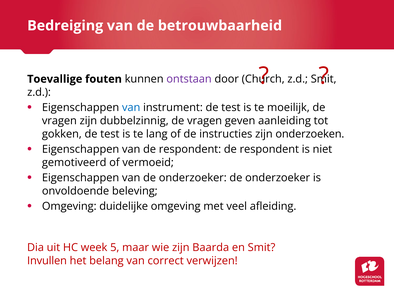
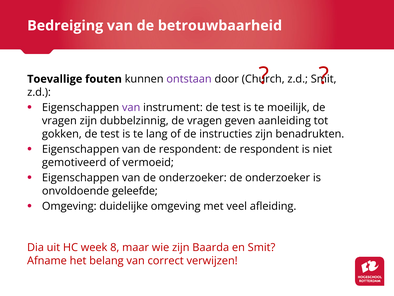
van colour: blue -> purple (131, 107)
onderzoeken: onderzoeken -> benadrukten (310, 134)
beleving: beleving -> geleefde (135, 191)
5: 5 -> 8 (115, 247)
Invullen: Invullen -> Afname (47, 260)
